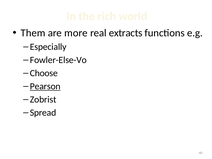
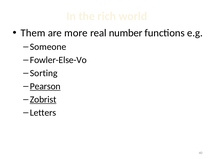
extracts: extracts -> number (126, 33)
Especially: Especially -> Someone (48, 47)
Choose: Choose -> Sorting (44, 73)
Zobrist underline: none -> present (43, 100)
Spread: Spread -> Letters (43, 113)
